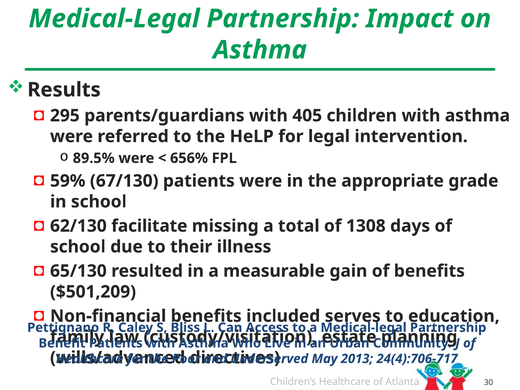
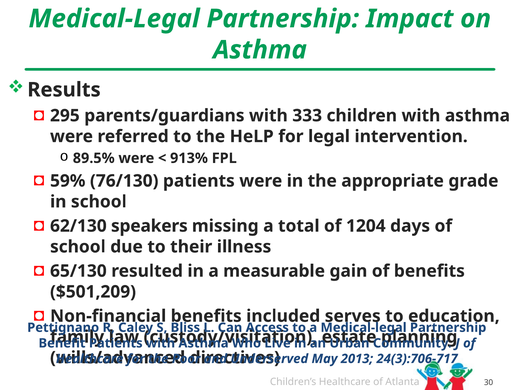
405: 405 -> 333 (307, 116)
656%: 656% -> 913% (189, 158)
67/130: 67/130 -> 76/130 (124, 181)
facilitate: facilitate -> speakers (149, 226)
1308: 1308 -> 1204 (366, 226)
24(4):706-717: 24(4):706-717 -> 24(3):706-717 (417, 359)
